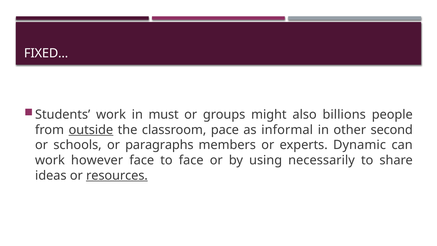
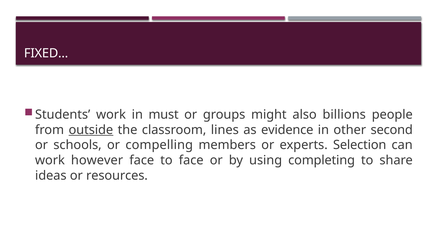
pace: pace -> lines (225, 130)
informal: informal -> evidence (287, 130)
paragraphs: paragraphs -> compelling (159, 145)
Dynamic: Dynamic -> Selection (360, 145)
necessarily: necessarily -> completing (322, 160)
resources underline: present -> none (117, 175)
